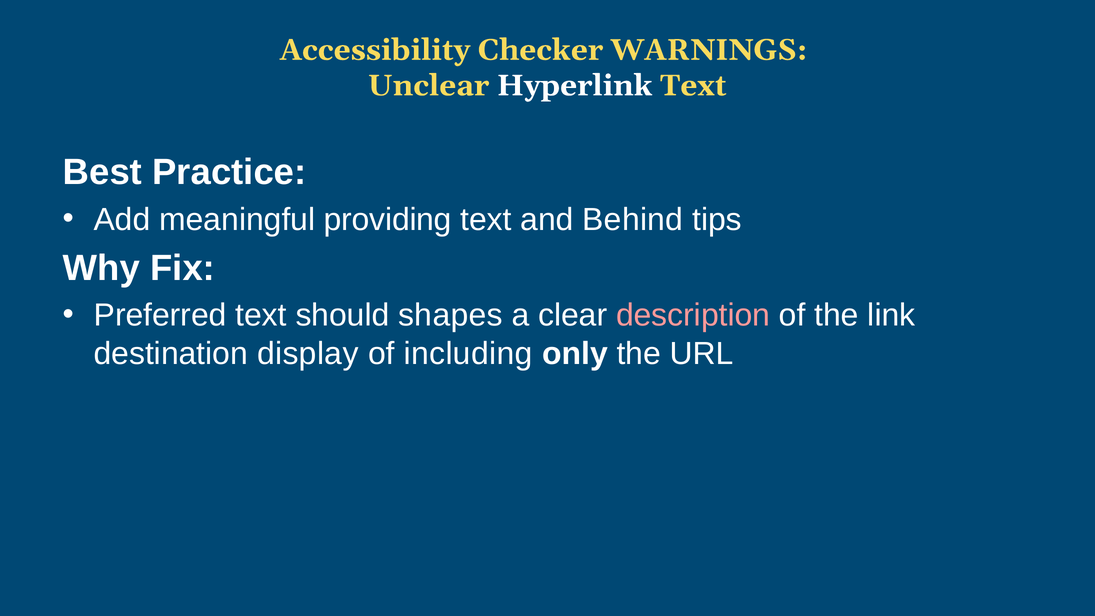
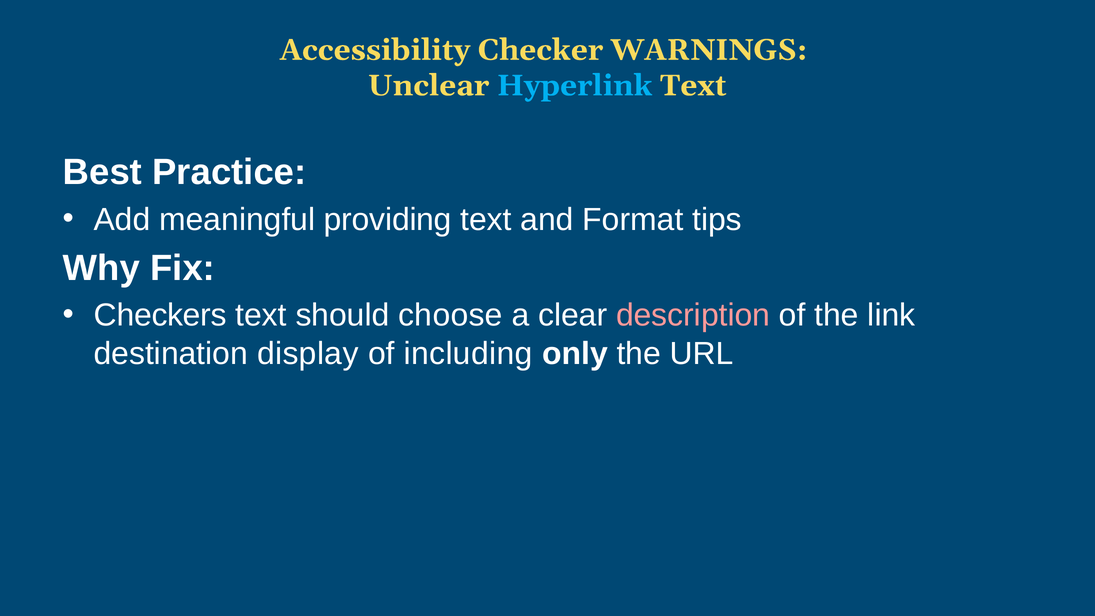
Hyperlink colour: white -> light blue (575, 86)
Behind: Behind -> Format (633, 219)
Preferred: Preferred -> Checkers (160, 315)
shapes: shapes -> choose (450, 315)
